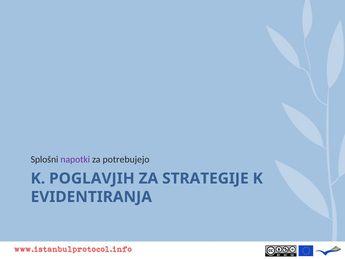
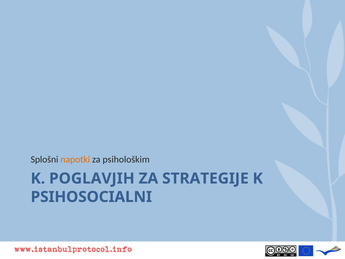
napotki colour: purple -> orange (75, 159)
potrebujejo: potrebujejo -> psihološkim (126, 159)
EVIDENTIRANJA: EVIDENTIRANJA -> PSIHOSOCIALNI (91, 197)
